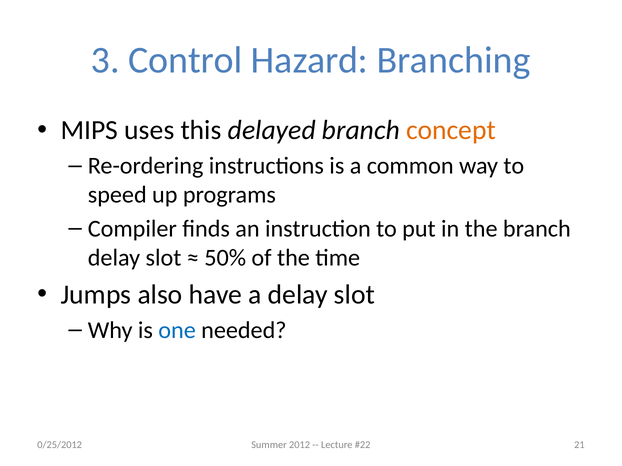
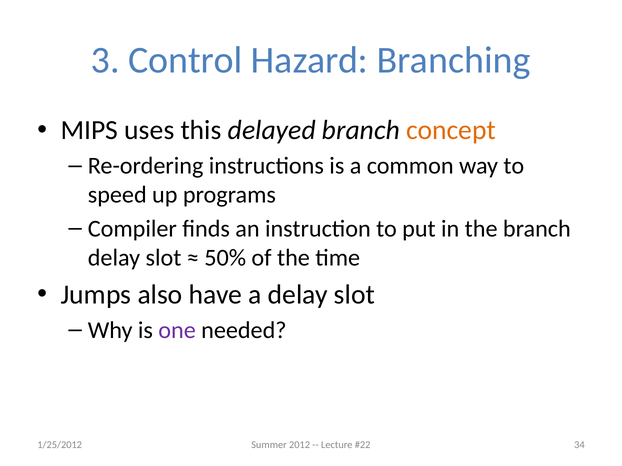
one colour: blue -> purple (177, 330)
21: 21 -> 34 (579, 445)
0/25/2012: 0/25/2012 -> 1/25/2012 (60, 445)
